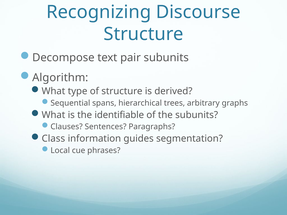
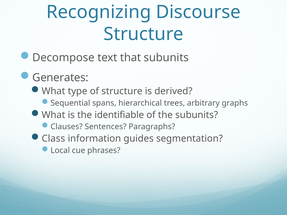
pair: pair -> that (131, 58)
Algorithm: Algorithm -> Generates (60, 78)
